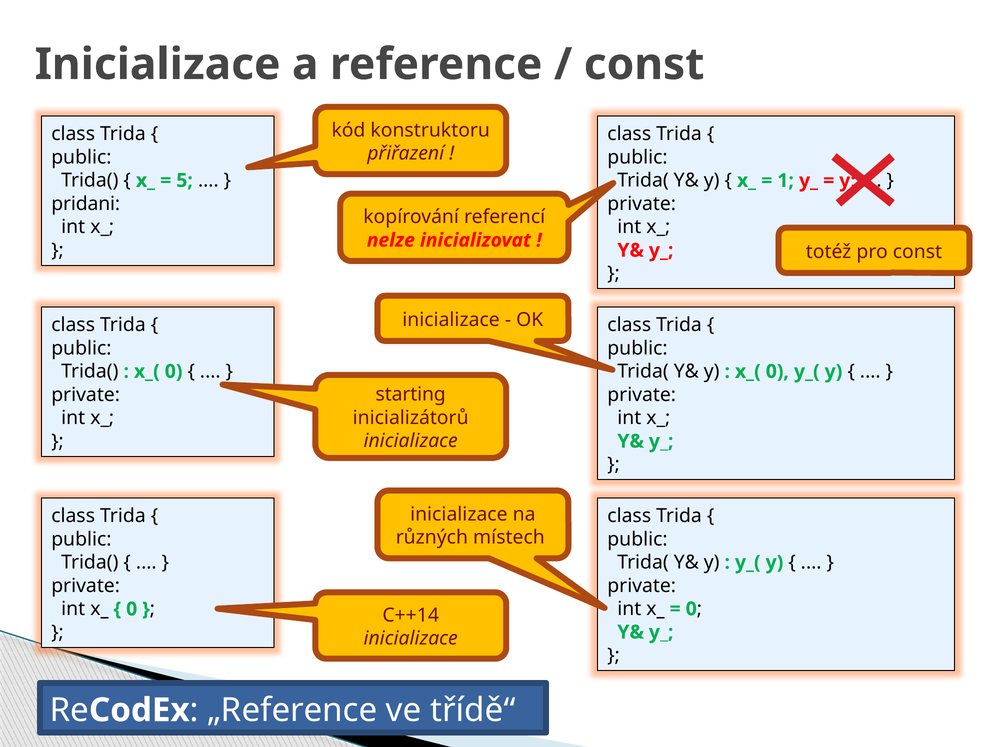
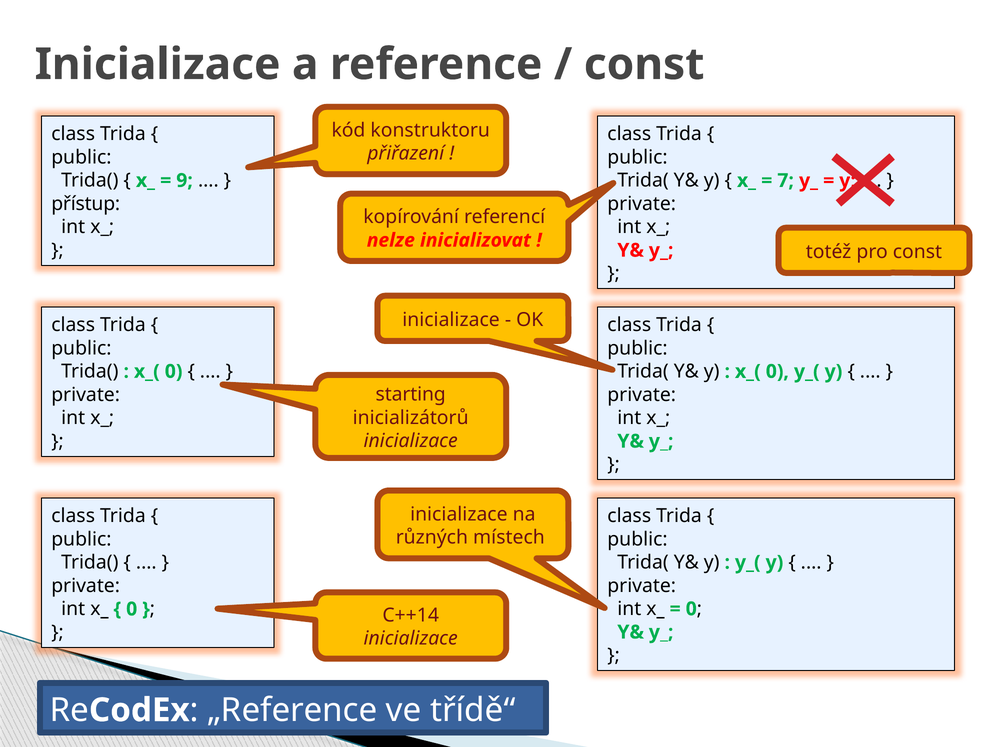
5: 5 -> 9 (185, 181)
1: 1 -> 7 (786, 181)
pridani: pridani -> přístup (86, 204)
